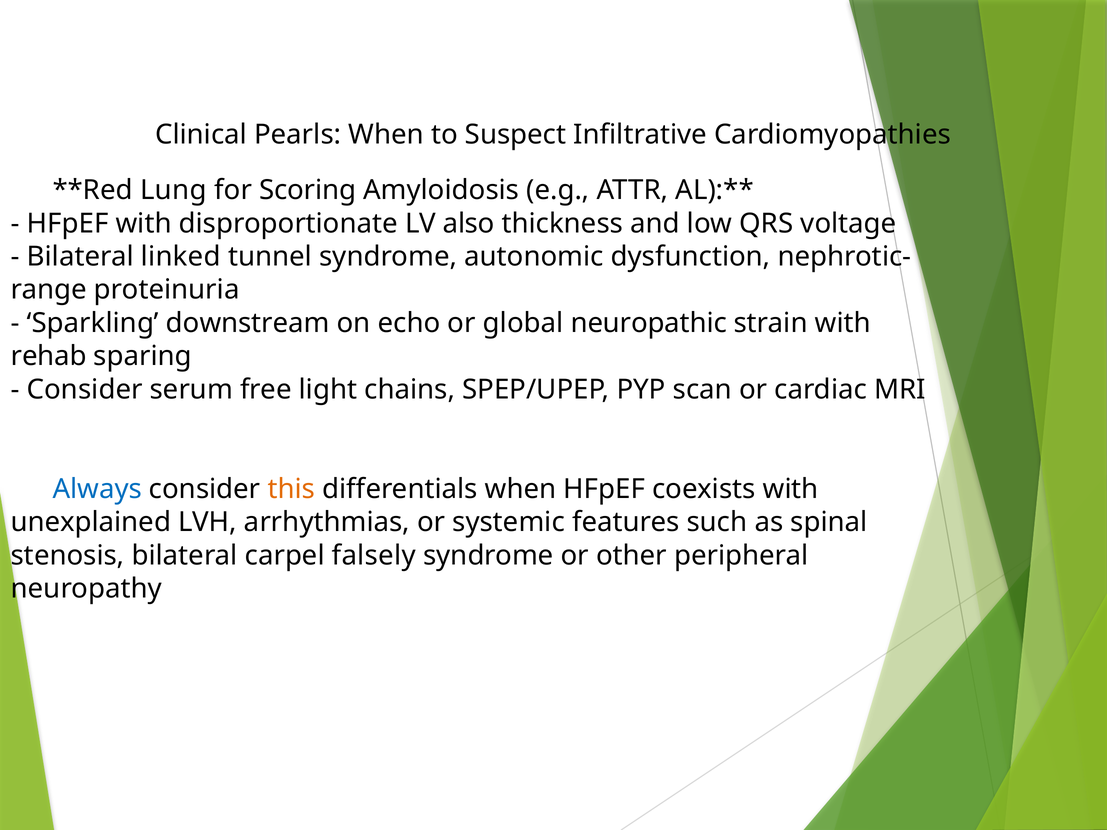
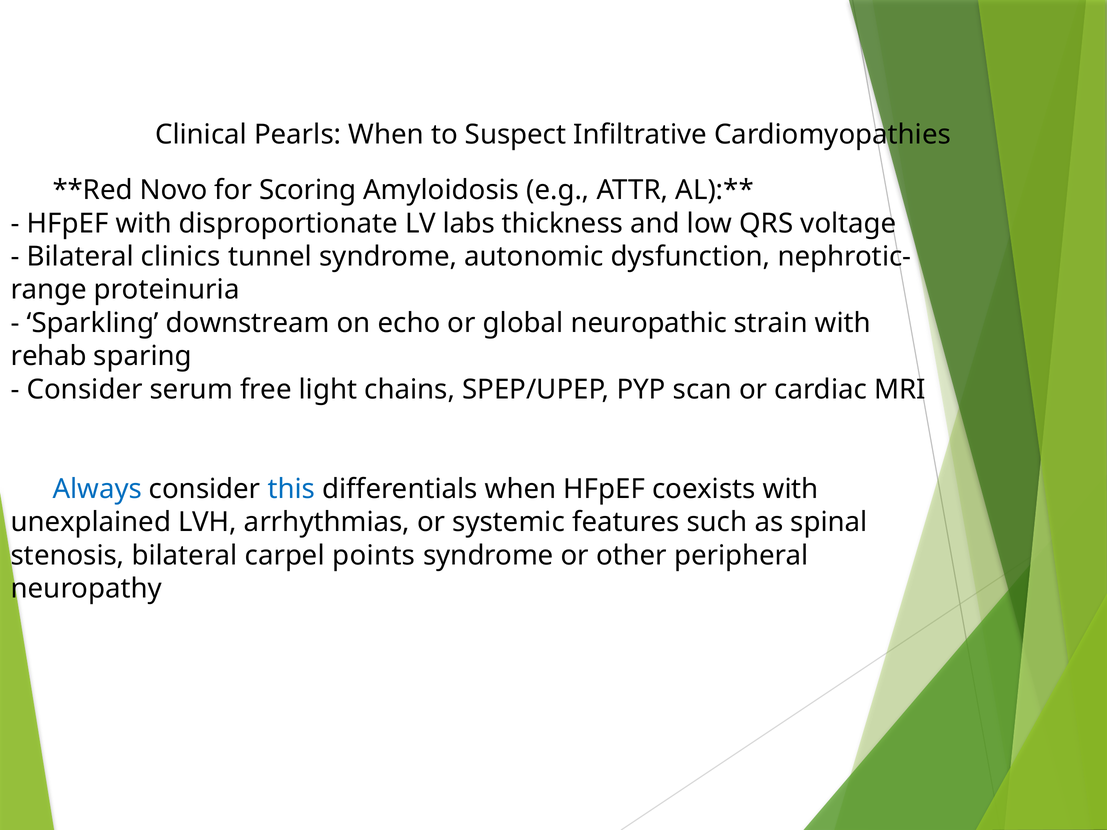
Lung: Lung -> Novo (174, 190)
also: also -> labs (469, 224)
linked: linked -> clinics (181, 257)
this colour: orange -> blue (291, 489)
falsely: falsely -> points (374, 556)
